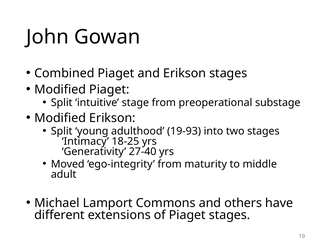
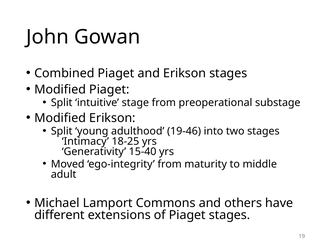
19-93: 19-93 -> 19-46 (184, 131)
27-40: 27-40 -> 15-40 (143, 152)
